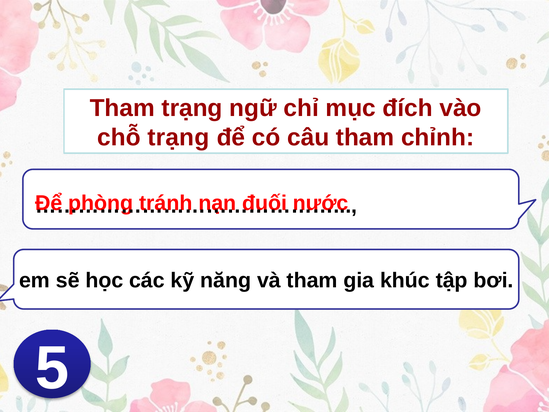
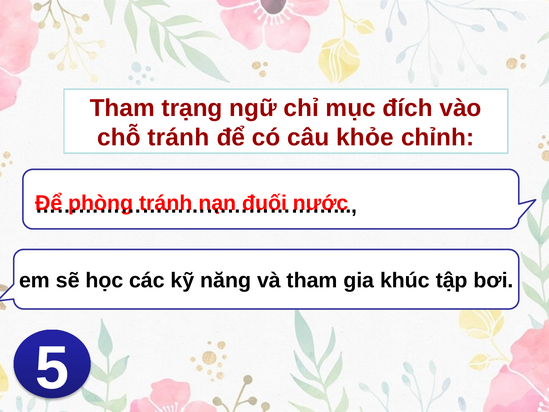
chỗ trạng: trạng -> tránh (178, 137)
câu tham: tham -> khỏe (365, 137)
